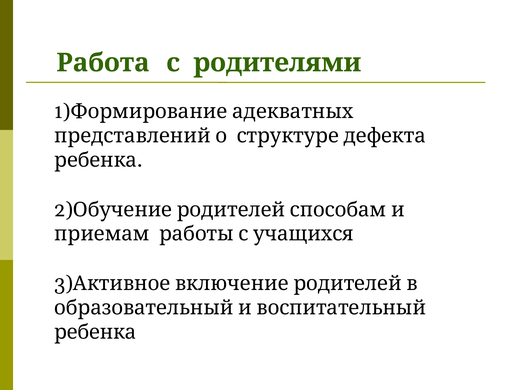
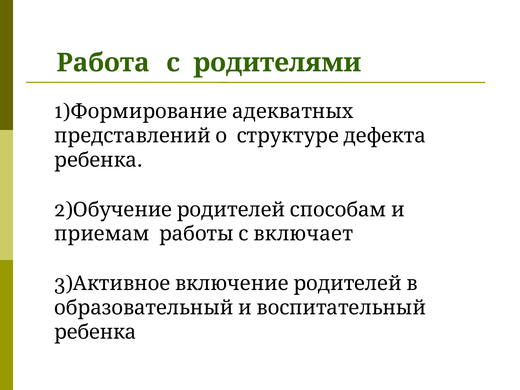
учащихся: учащихся -> включает (303, 234)
